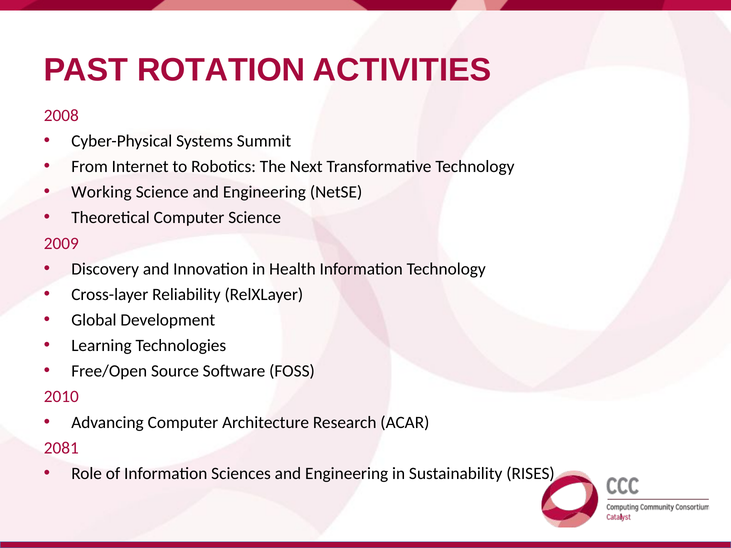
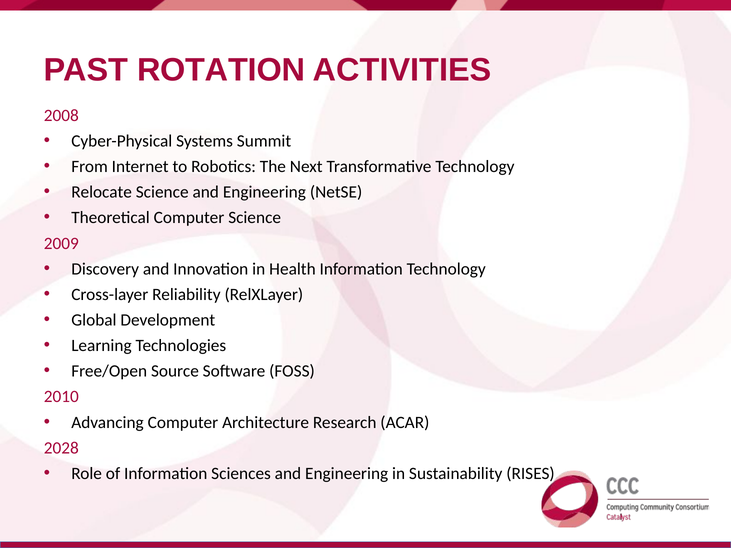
Working: Working -> Relocate (102, 192)
2081: 2081 -> 2028 (61, 448)
